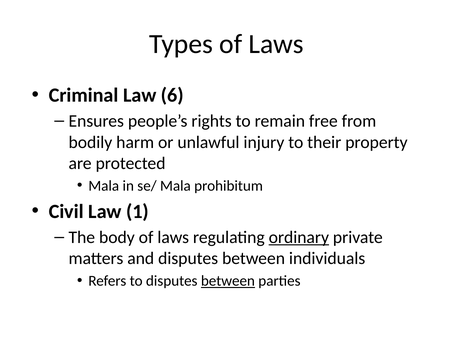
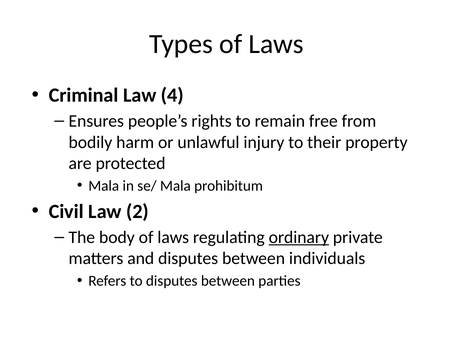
6: 6 -> 4 (172, 95)
1: 1 -> 2 (138, 211)
between underline: present -> none (228, 281)
